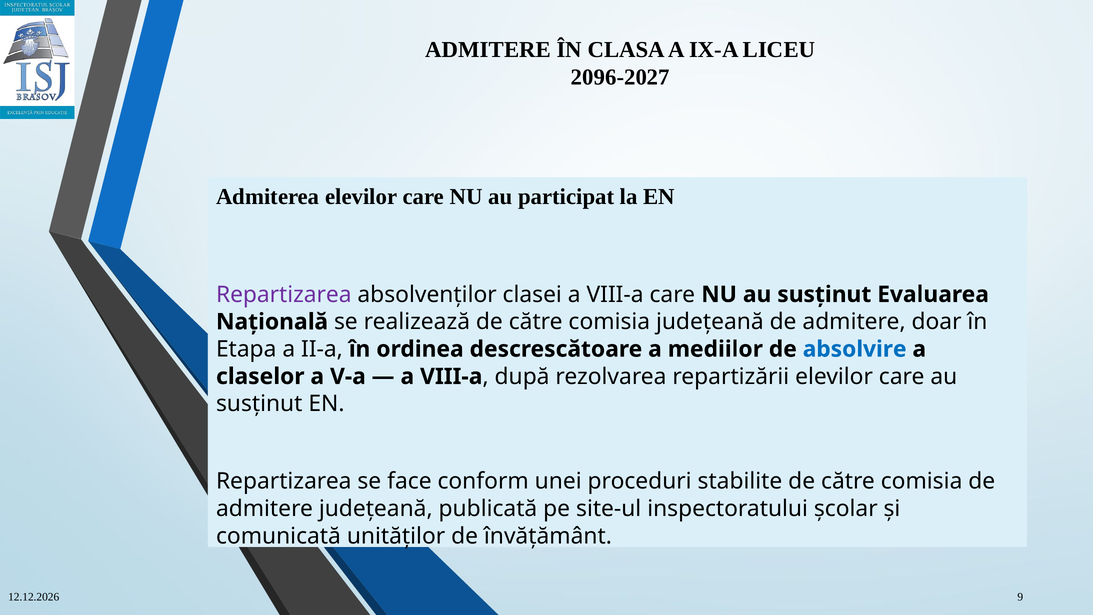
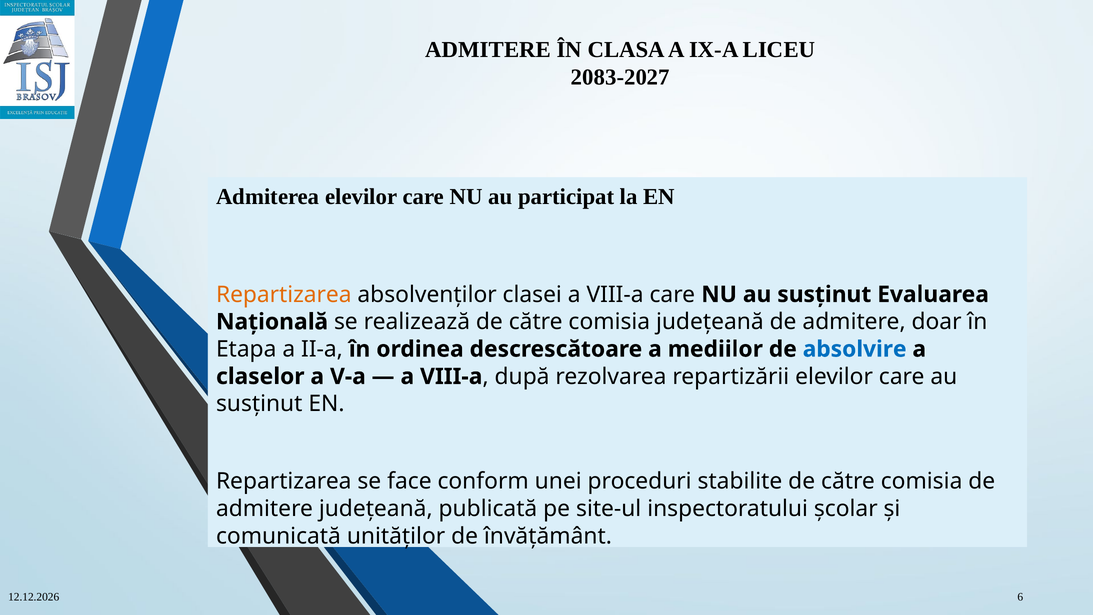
2096-2027: 2096-2027 -> 2083-2027 (620, 77)
Repartizarea colour: purple -> orange (284, 294)
9: 9 -> 6 (1020, 597)
